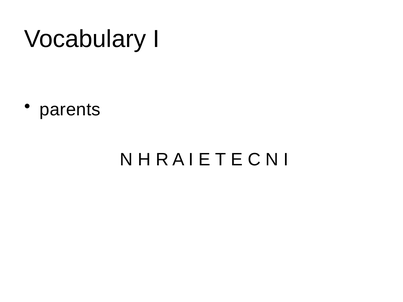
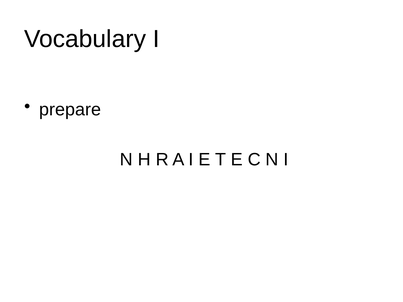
parents: parents -> prepare (70, 110)
